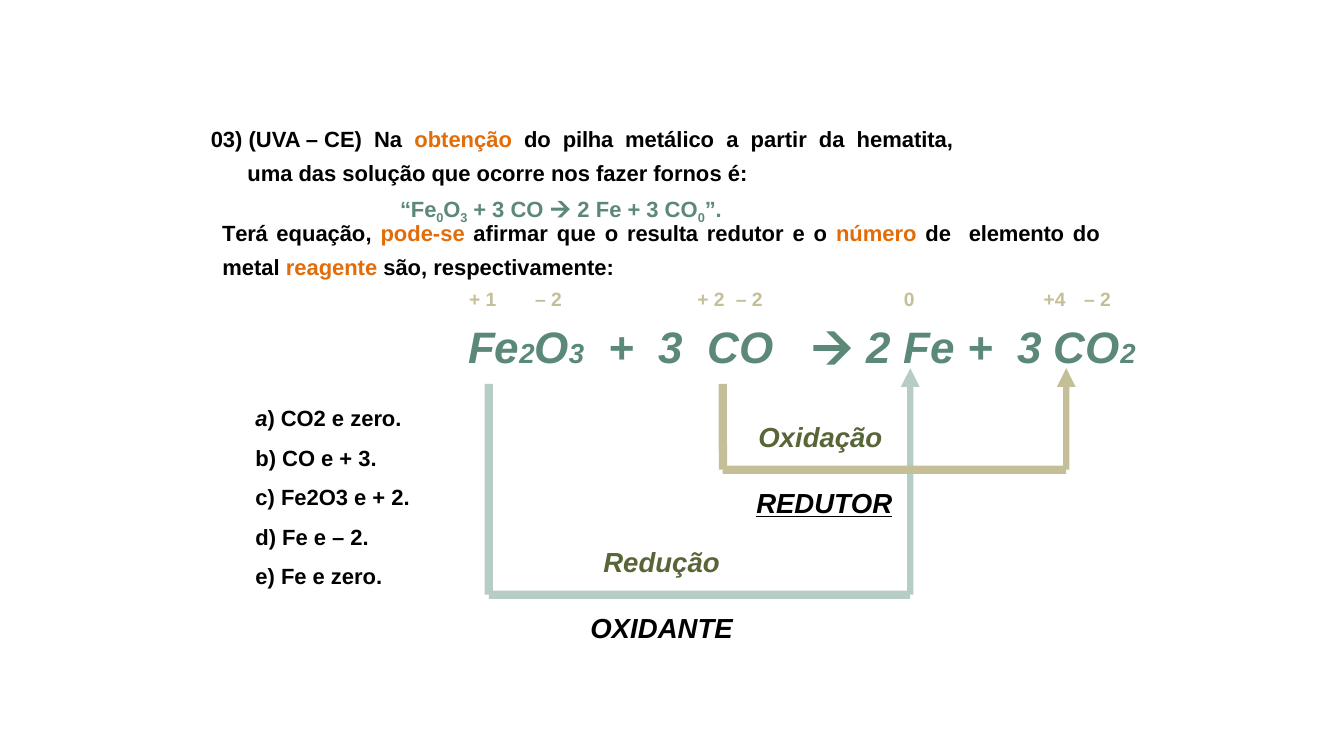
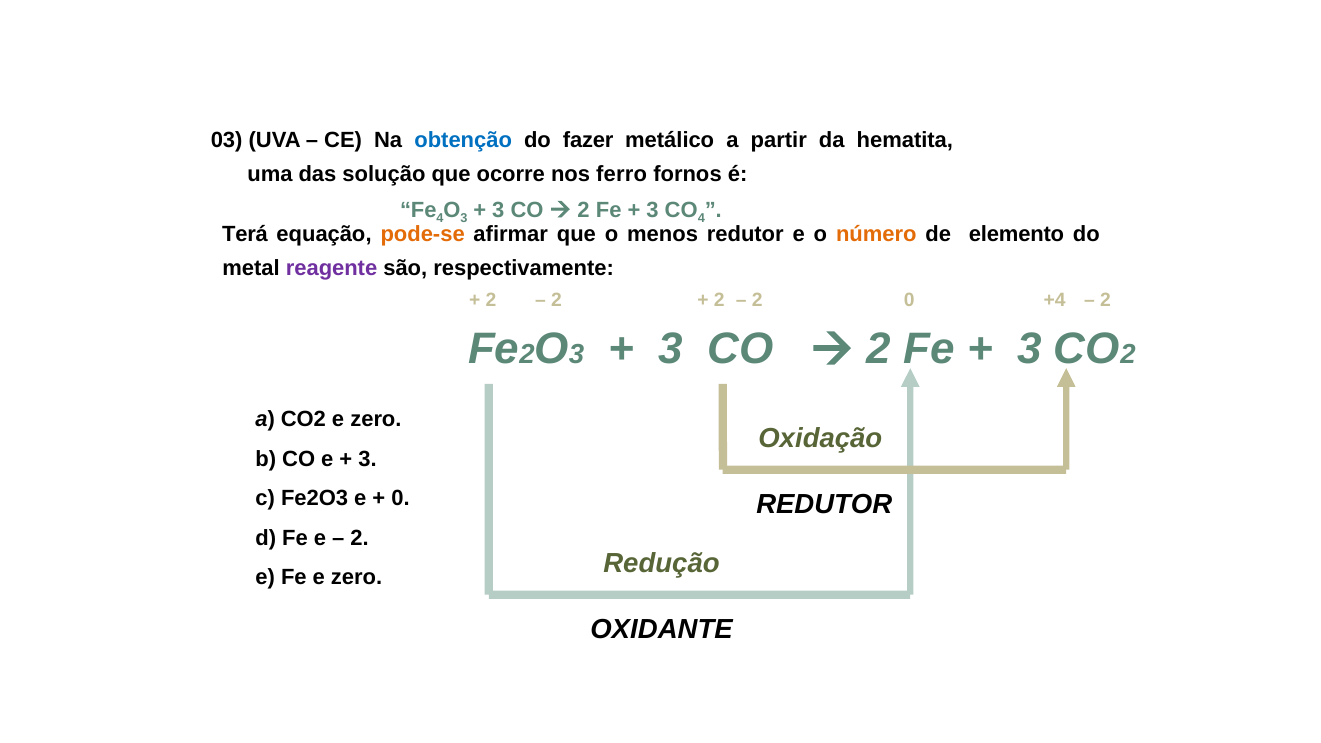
obtenção colour: orange -> blue (463, 140)
pilha: pilha -> fazer (588, 140)
fazer: fazer -> ferro (622, 174)
Fe 0: 0 -> 4 (440, 218)
CO 0: 0 -> 4 (701, 218)
resulta: resulta -> menos (663, 234)
reagente colour: orange -> purple (332, 268)
1: 1 -> 2 (491, 300)
2: 2 -> 0 (400, 499)
REDUTOR underline: present -> none (824, 505)
